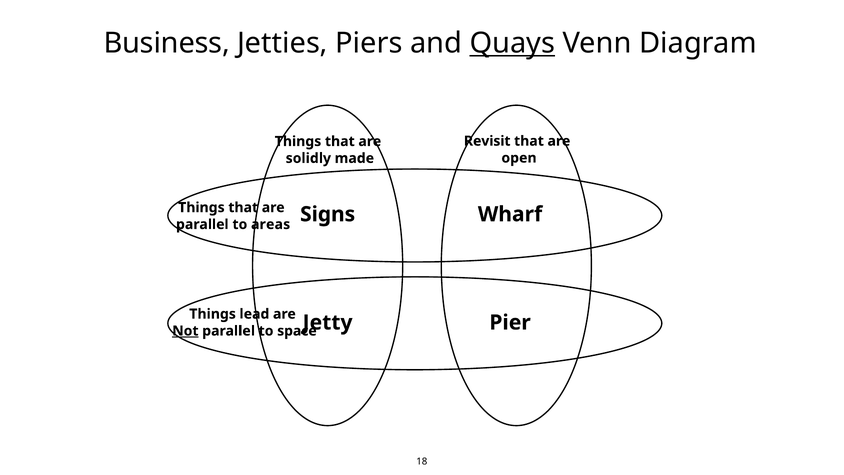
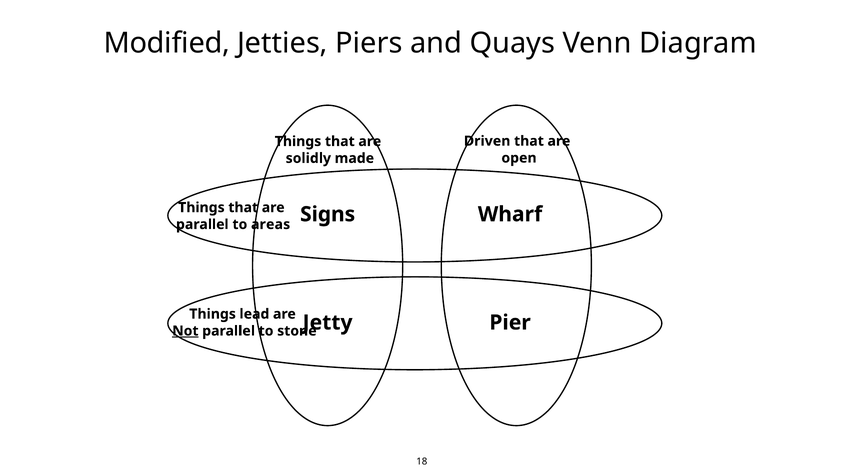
Business: Business -> Modified (167, 43)
Quays underline: present -> none (512, 43)
Revisit: Revisit -> Driven (487, 141)
space: space -> stone (297, 331)
